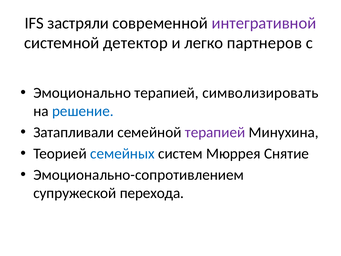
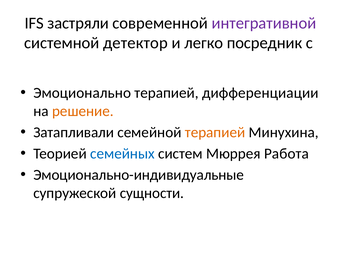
партнеров: партнеров -> посредник (264, 43)
символизировать: символизировать -> дифференциации (260, 93)
решение colour: blue -> orange (83, 111)
терапией colour: purple -> orange (215, 132)
Снятие: Снятие -> Работа (286, 153)
Эмоционально-сопротивлением: Эмоционально-сопротивлением -> Эмоционально-индивидуальные (139, 175)
перехода: перехода -> сущности (152, 193)
